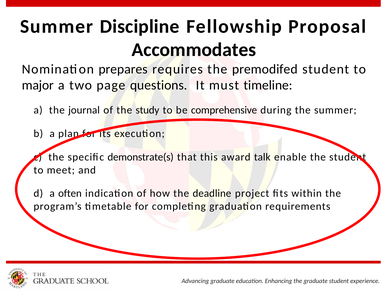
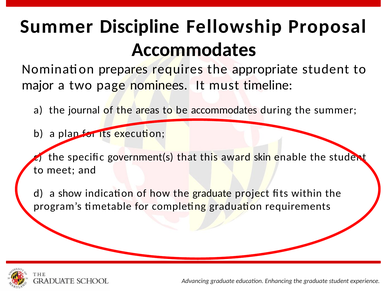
premodifed: premodifed -> appropriate (265, 69)
questions: questions -> nominees (159, 85)
study: study -> areas (147, 110)
be comprehensive: comprehensive -> accommodates (224, 110)
demonstrate(s: demonstrate(s -> government(s (140, 157)
talk: talk -> skin (262, 157)
often: often -> show (70, 193)
how the deadline: deadline -> graduate (212, 193)
